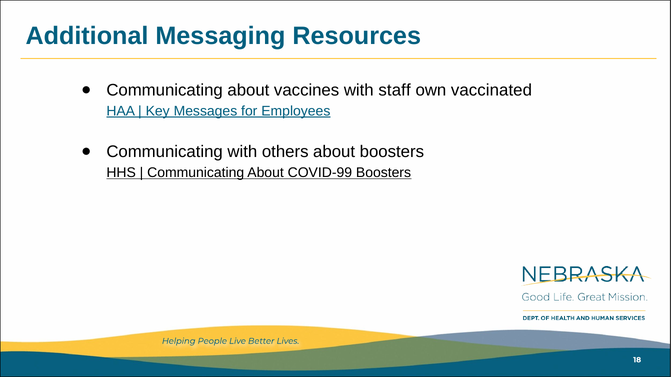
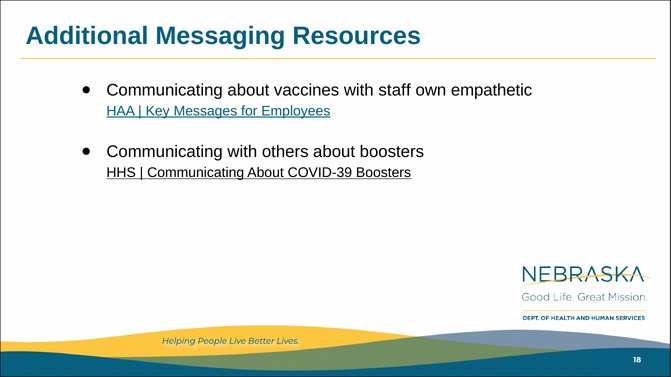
vaccinated: vaccinated -> empathetic (492, 90)
COVID-99: COVID-99 -> COVID-39 (320, 173)
